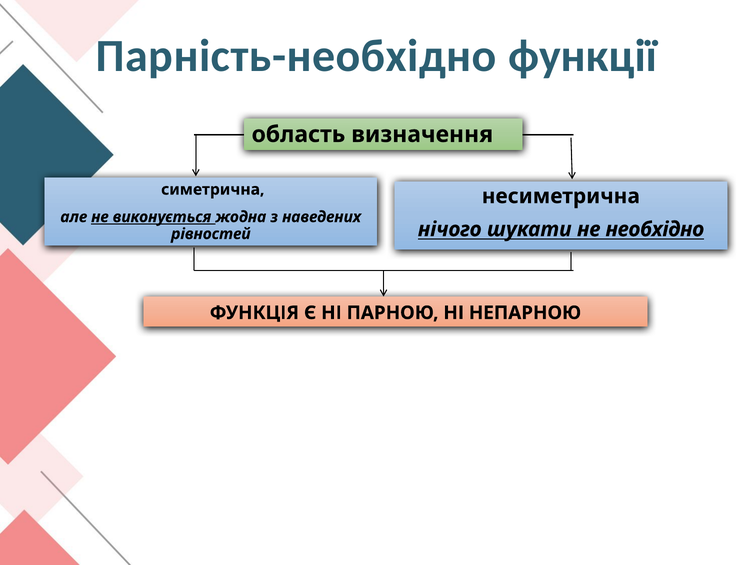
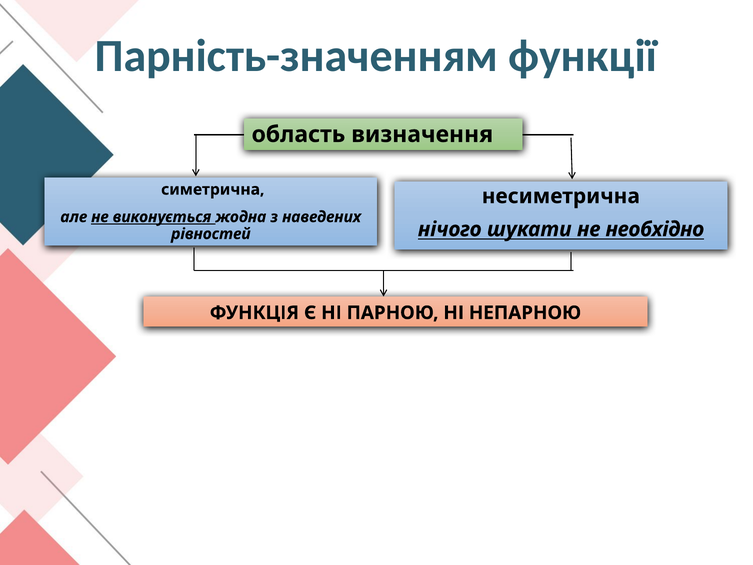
Парність-необхідно: Парність-необхідно -> Парність-значенням (297, 56)
